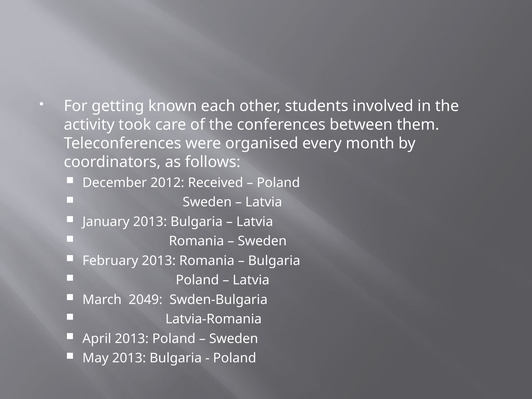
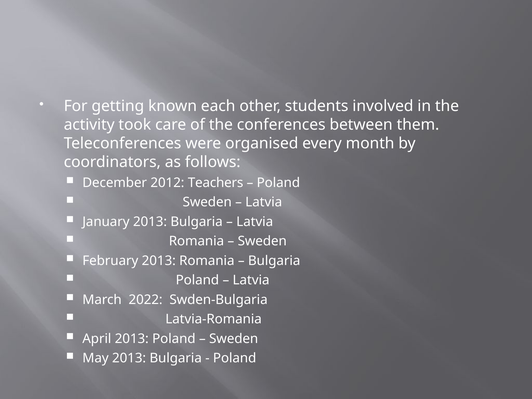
Received: Received -> Teachers (216, 183)
2049: 2049 -> 2022 (146, 300)
